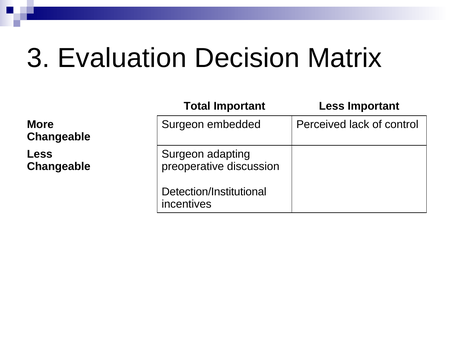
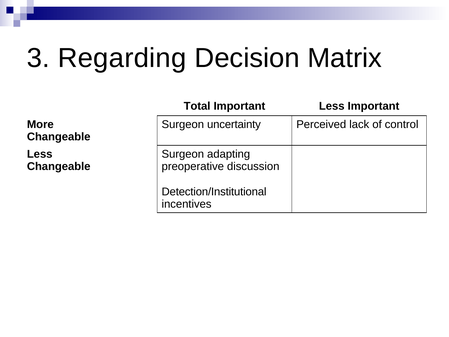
Evaluation: Evaluation -> Regarding (122, 58)
embedded: embedded -> uncertainty (234, 124)
